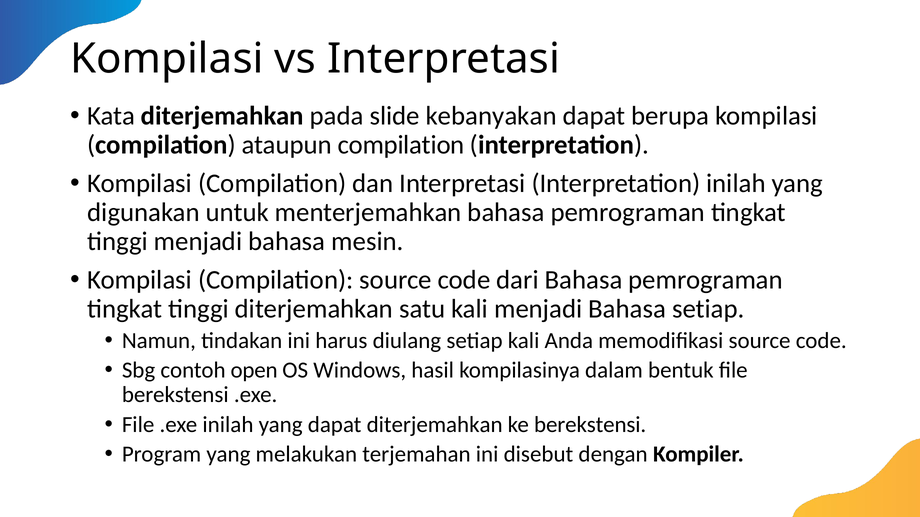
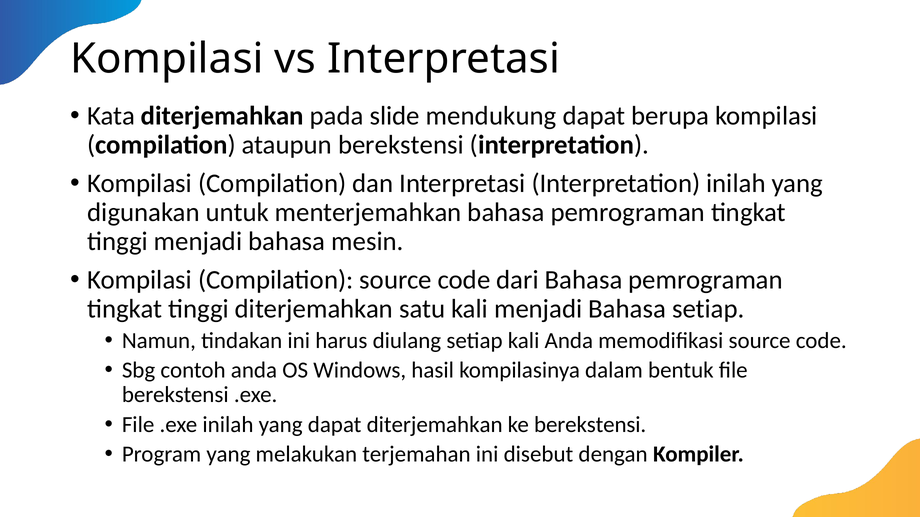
kebanyakan: kebanyakan -> mendukung (491, 116)
ataupun compilation: compilation -> berekstensi (401, 145)
contoh open: open -> anda (254, 370)
